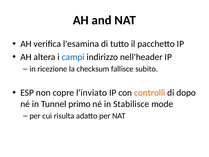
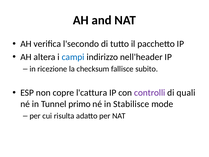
l'esamina: l'esamina -> l'secondo (81, 44)
l'inviato: l'inviato -> l'cattura (92, 93)
controlli colour: orange -> purple (150, 93)
dopo: dopo -> quali (186, 93)
